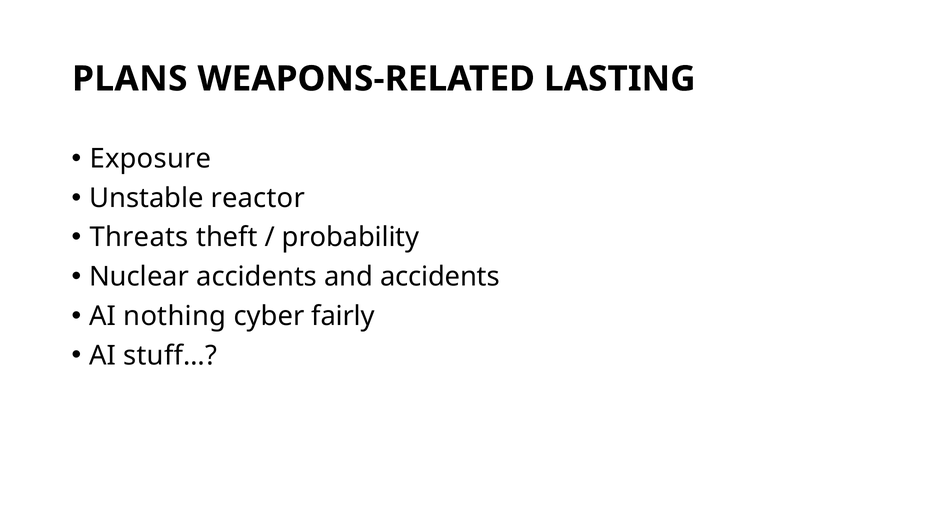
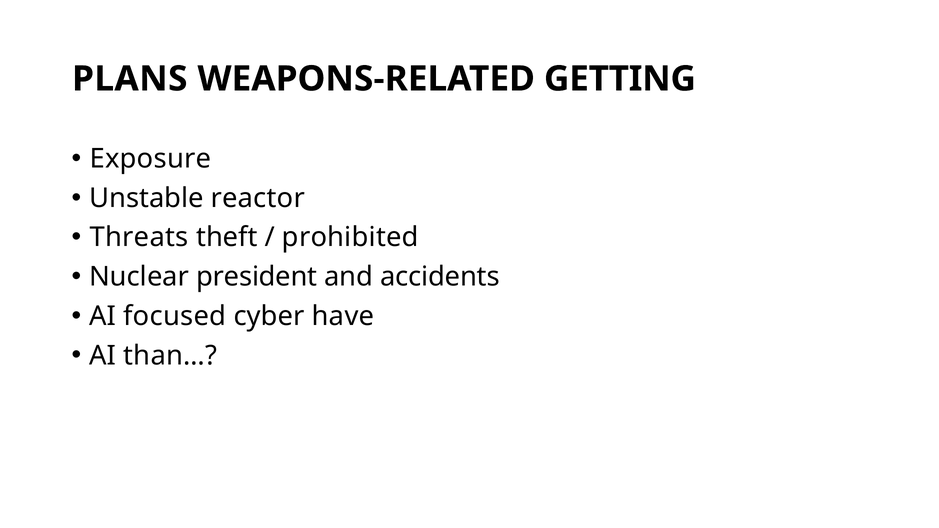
LASTING: LASTING -> GETTING (620, 79)
probability: probability -> prohibited (350, 238)
Nuclear accidents: accidents -> president (257, 277)
nothing: nothing -> focused (175, 316)
fairly: fairly -> have (343, 316)
stuff…: stuff… -> than… (170, 356)
